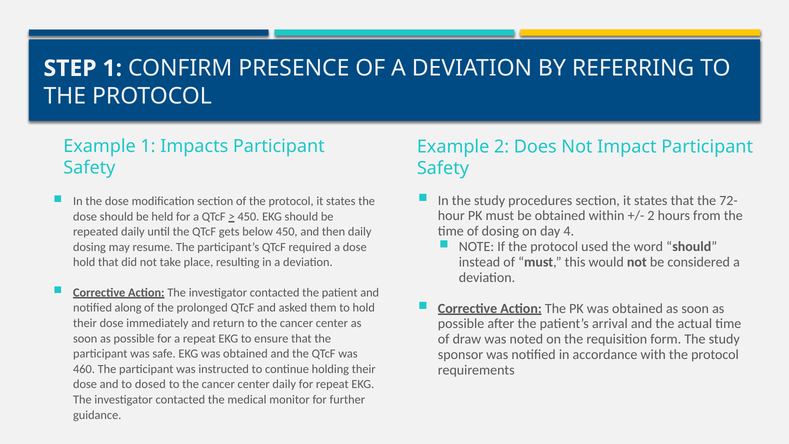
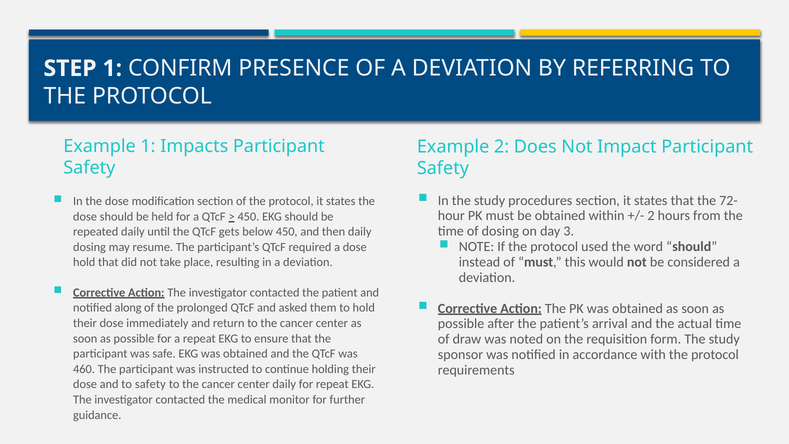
4: 4 -> 3 (569, 231)
to dosed: dosed -> safety (150, 384)
